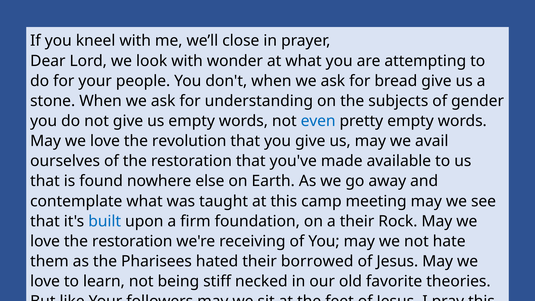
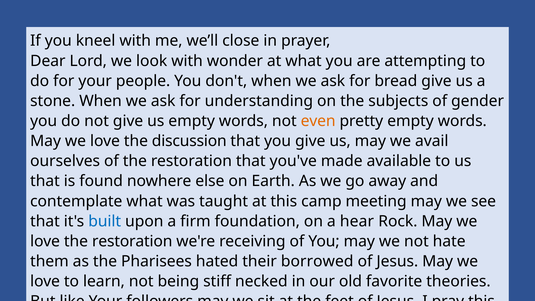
even colour: blue -> orange (318, 121)
revolution: revolution -> discussion (189, 141)
a their: their -> hear (357, 221)
